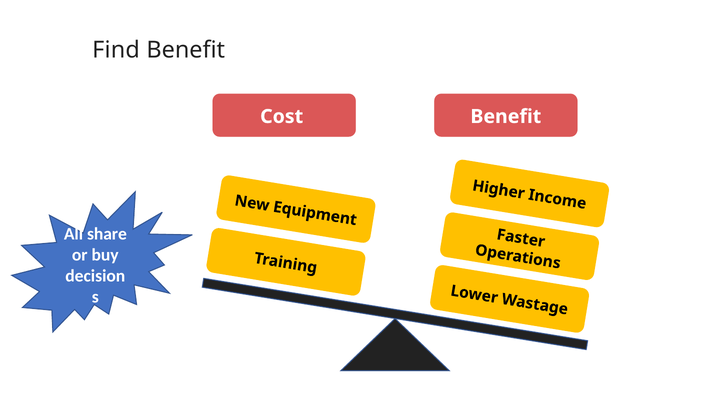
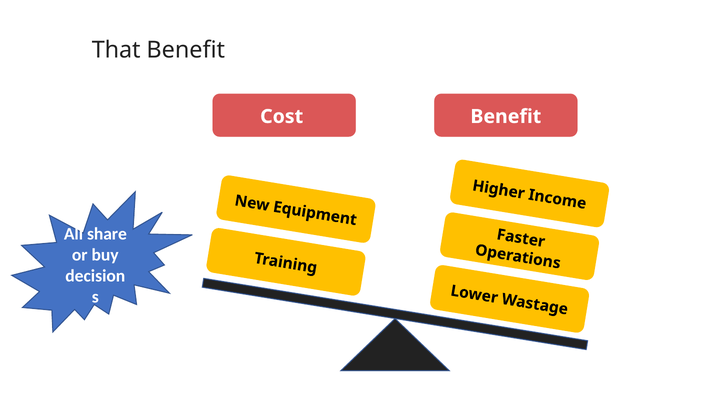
Find: Find -> That (116, 50)
